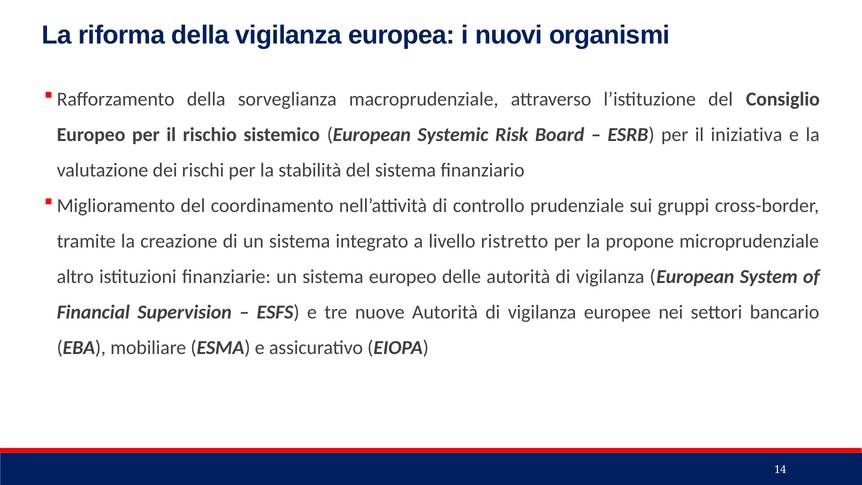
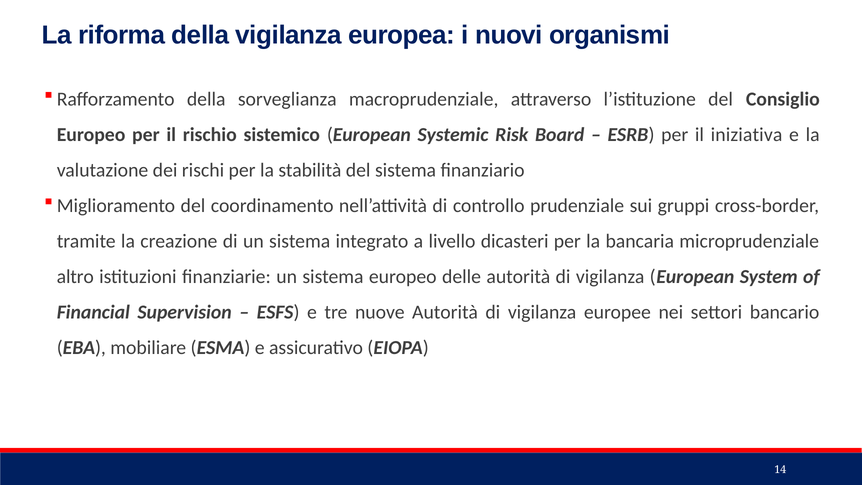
ristretto: ristretto -> dicasteri (515, 241)
propone: propone -> bancaria (640, 241)
